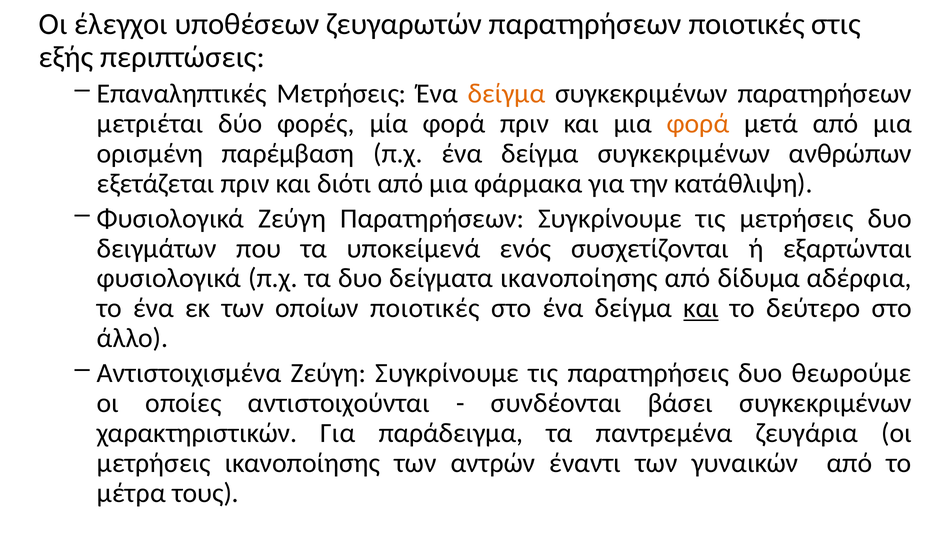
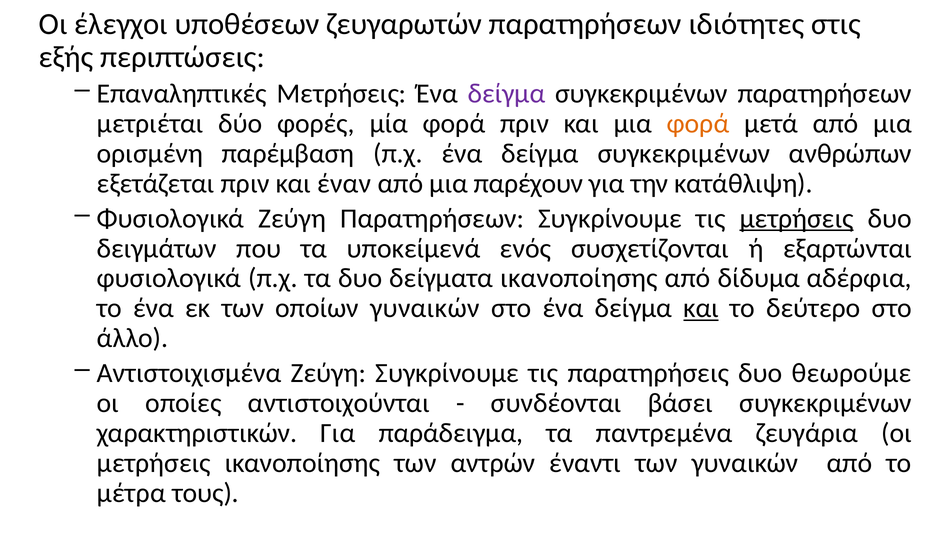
παρατηρήσεων ποιοτικές: ποιοτικές -> ιδιότητες (746, 24)
δείγμα colour: orange -> purple (507, 94)
διότι: διότι -> έναν (344, 183)
φάρμακα: φάρμακα -> παρέχουν (529, 183)
μετρήσεις underline: none -> present (797, 218)
οποίων ποιοτικές: ποιοτικές -> γυναικών (425, 308)
